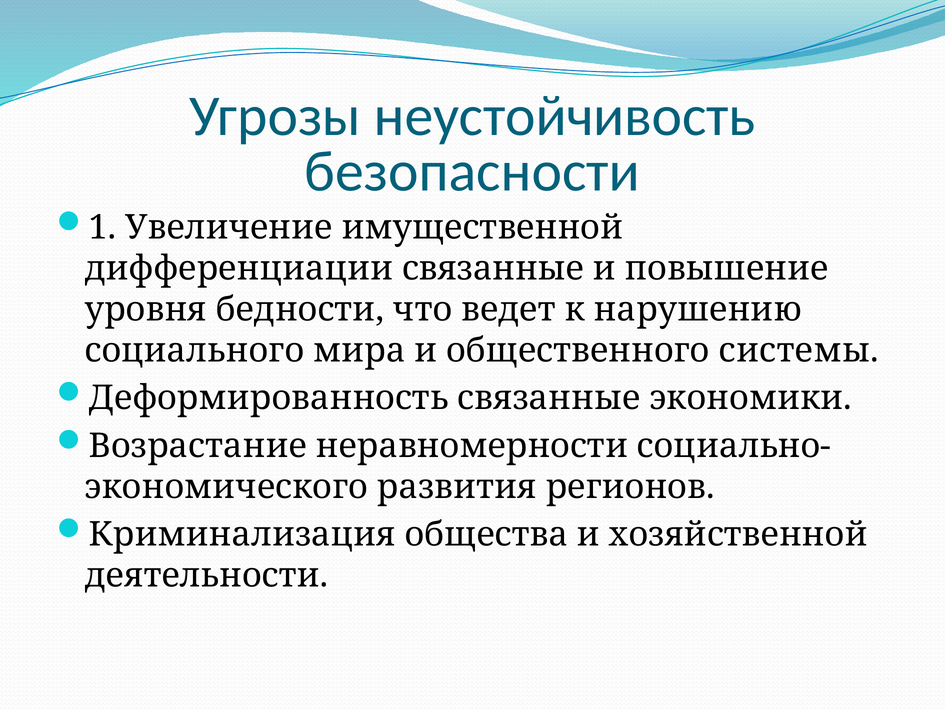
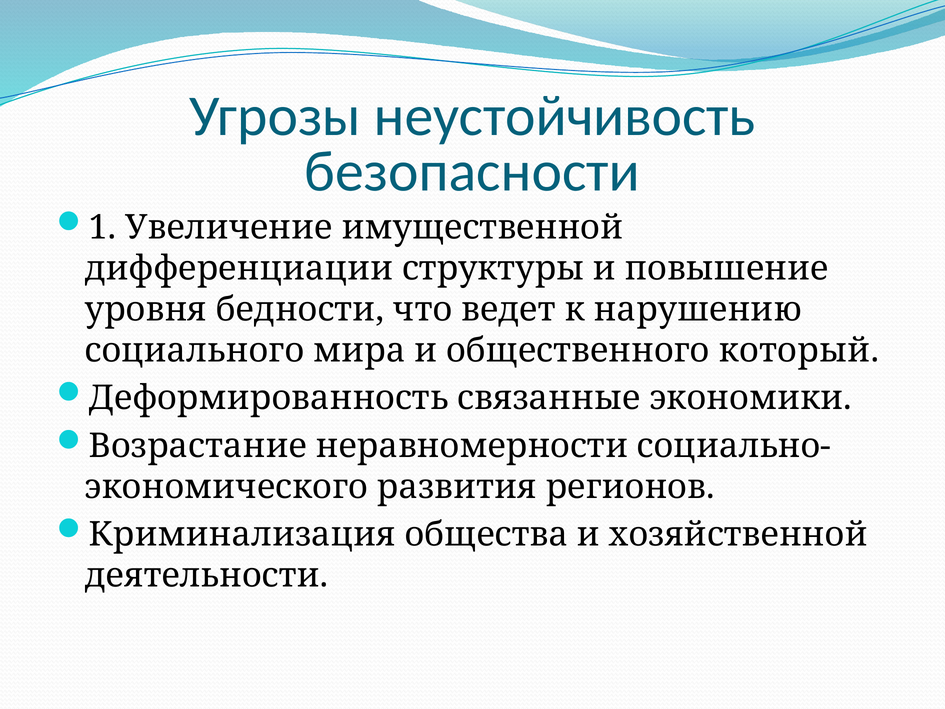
дифференциации связанные: связанные -> структуры (493, 268)
системы: системы -> который (799, 350)
